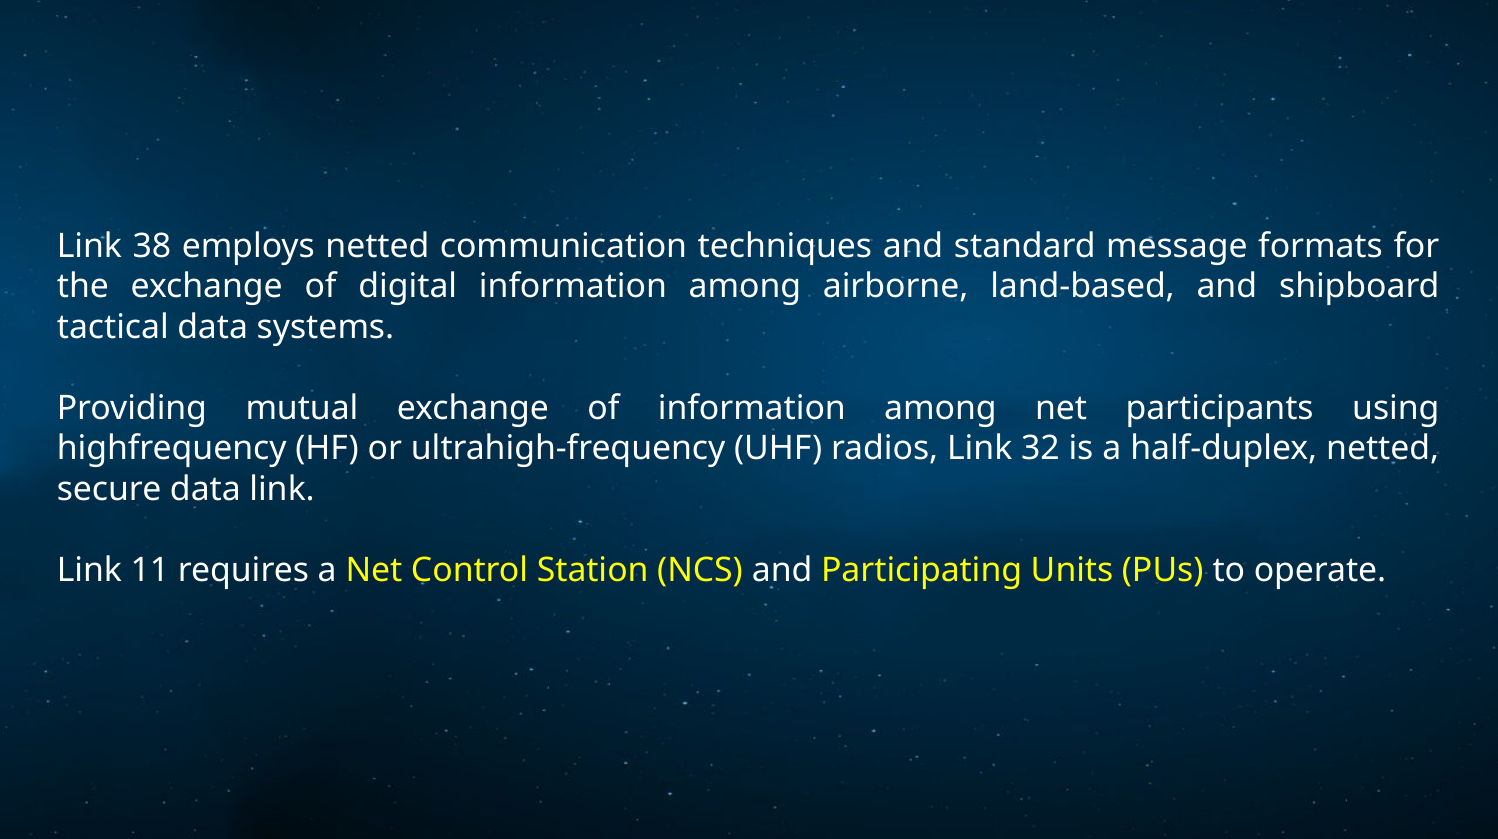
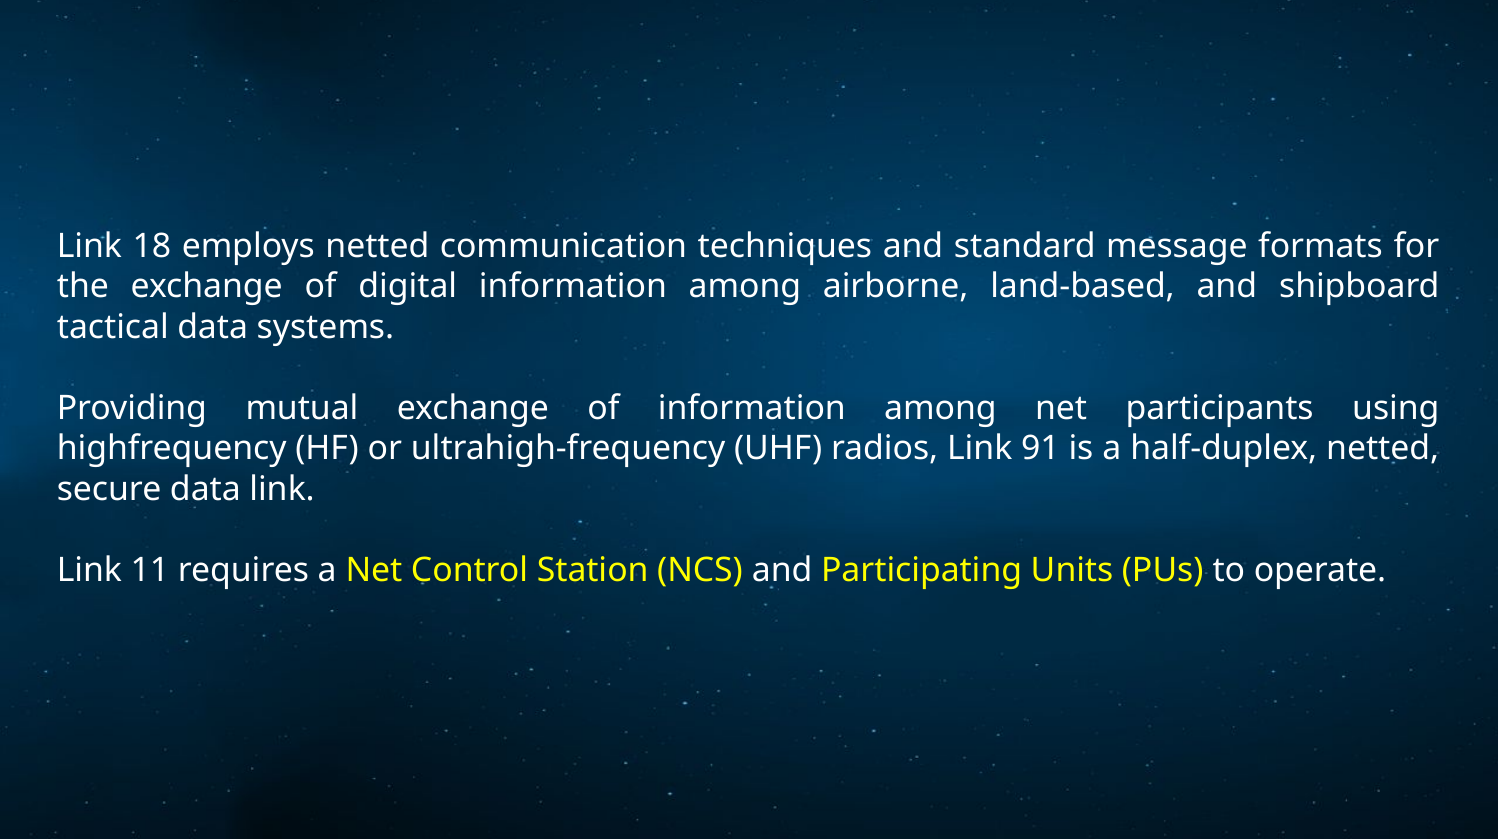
38: 38 -> 18 (152, 246)
32: 32 -> 91 (1040, 449)
